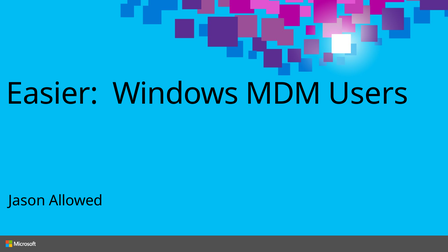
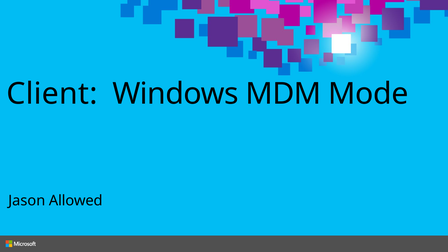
Easier: Easier -> Client (52, 94)
Users: Users -> Mode (368, 94)
